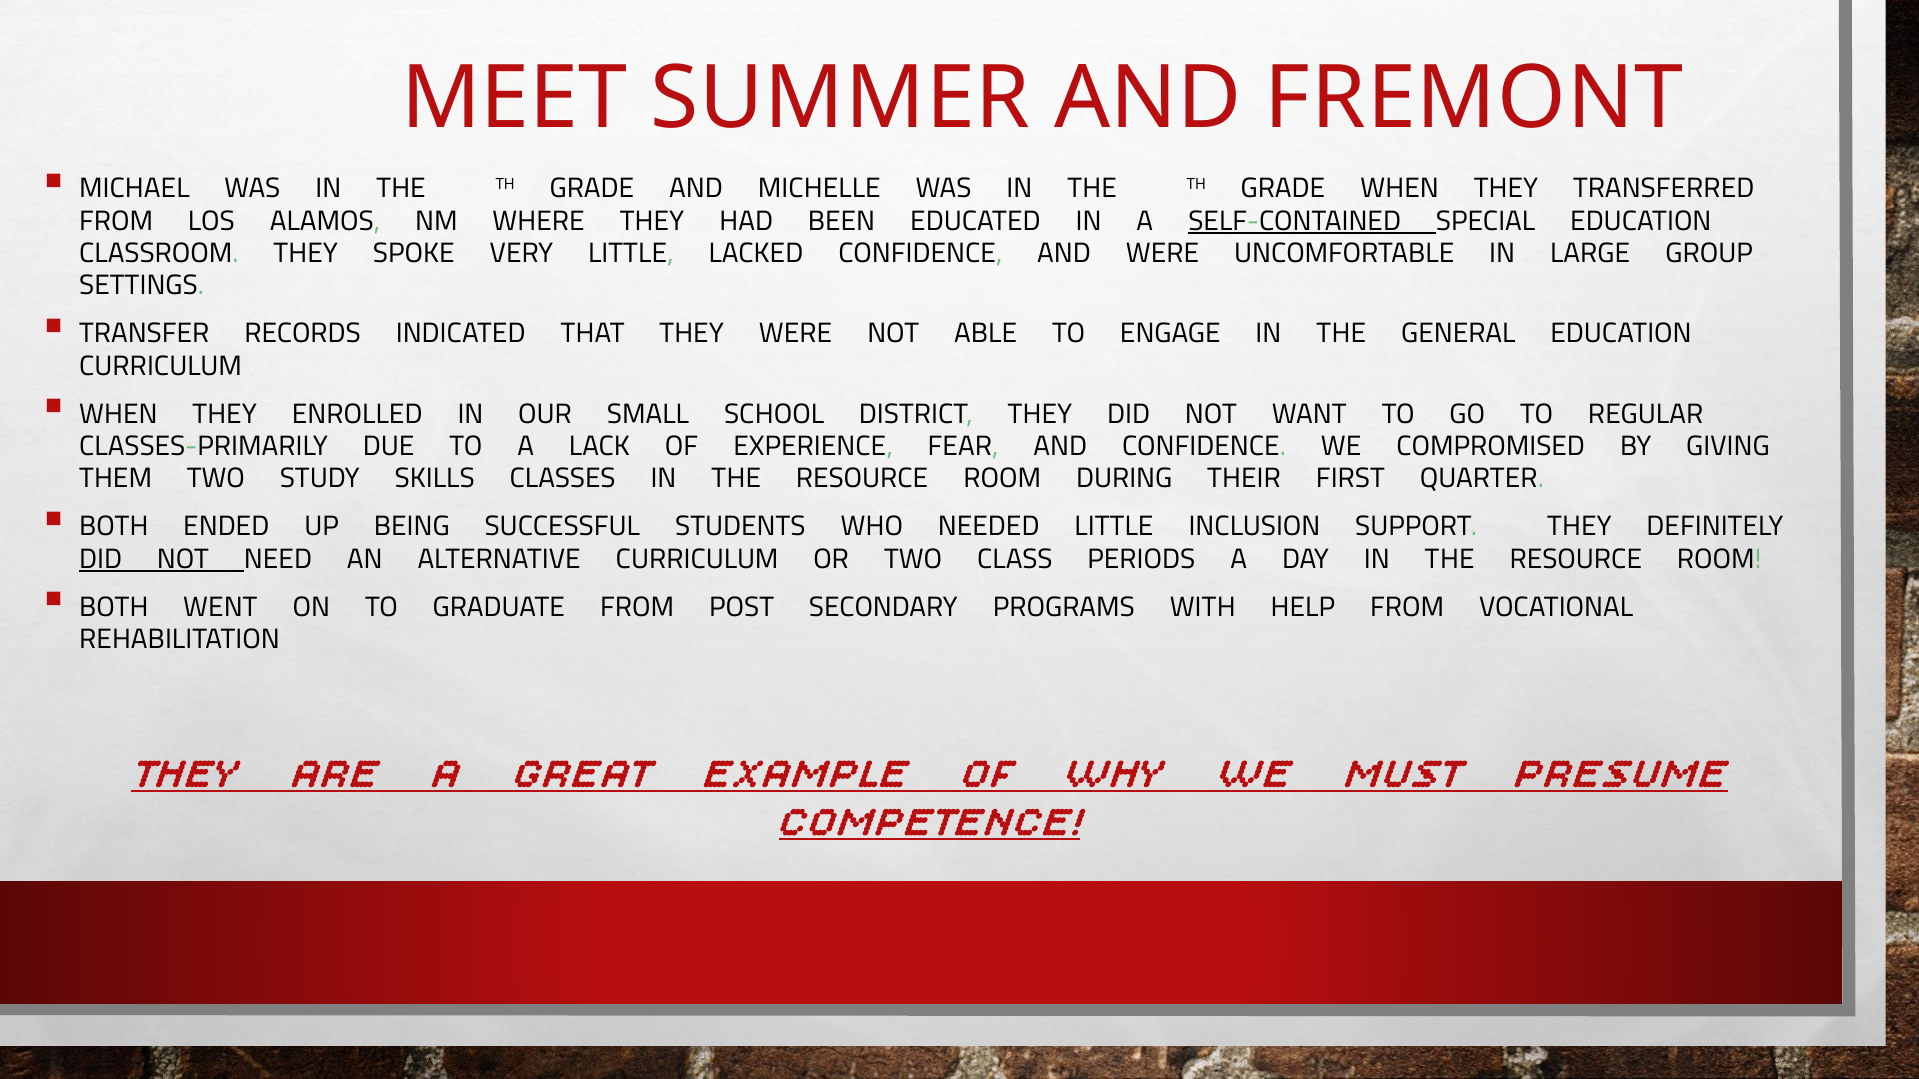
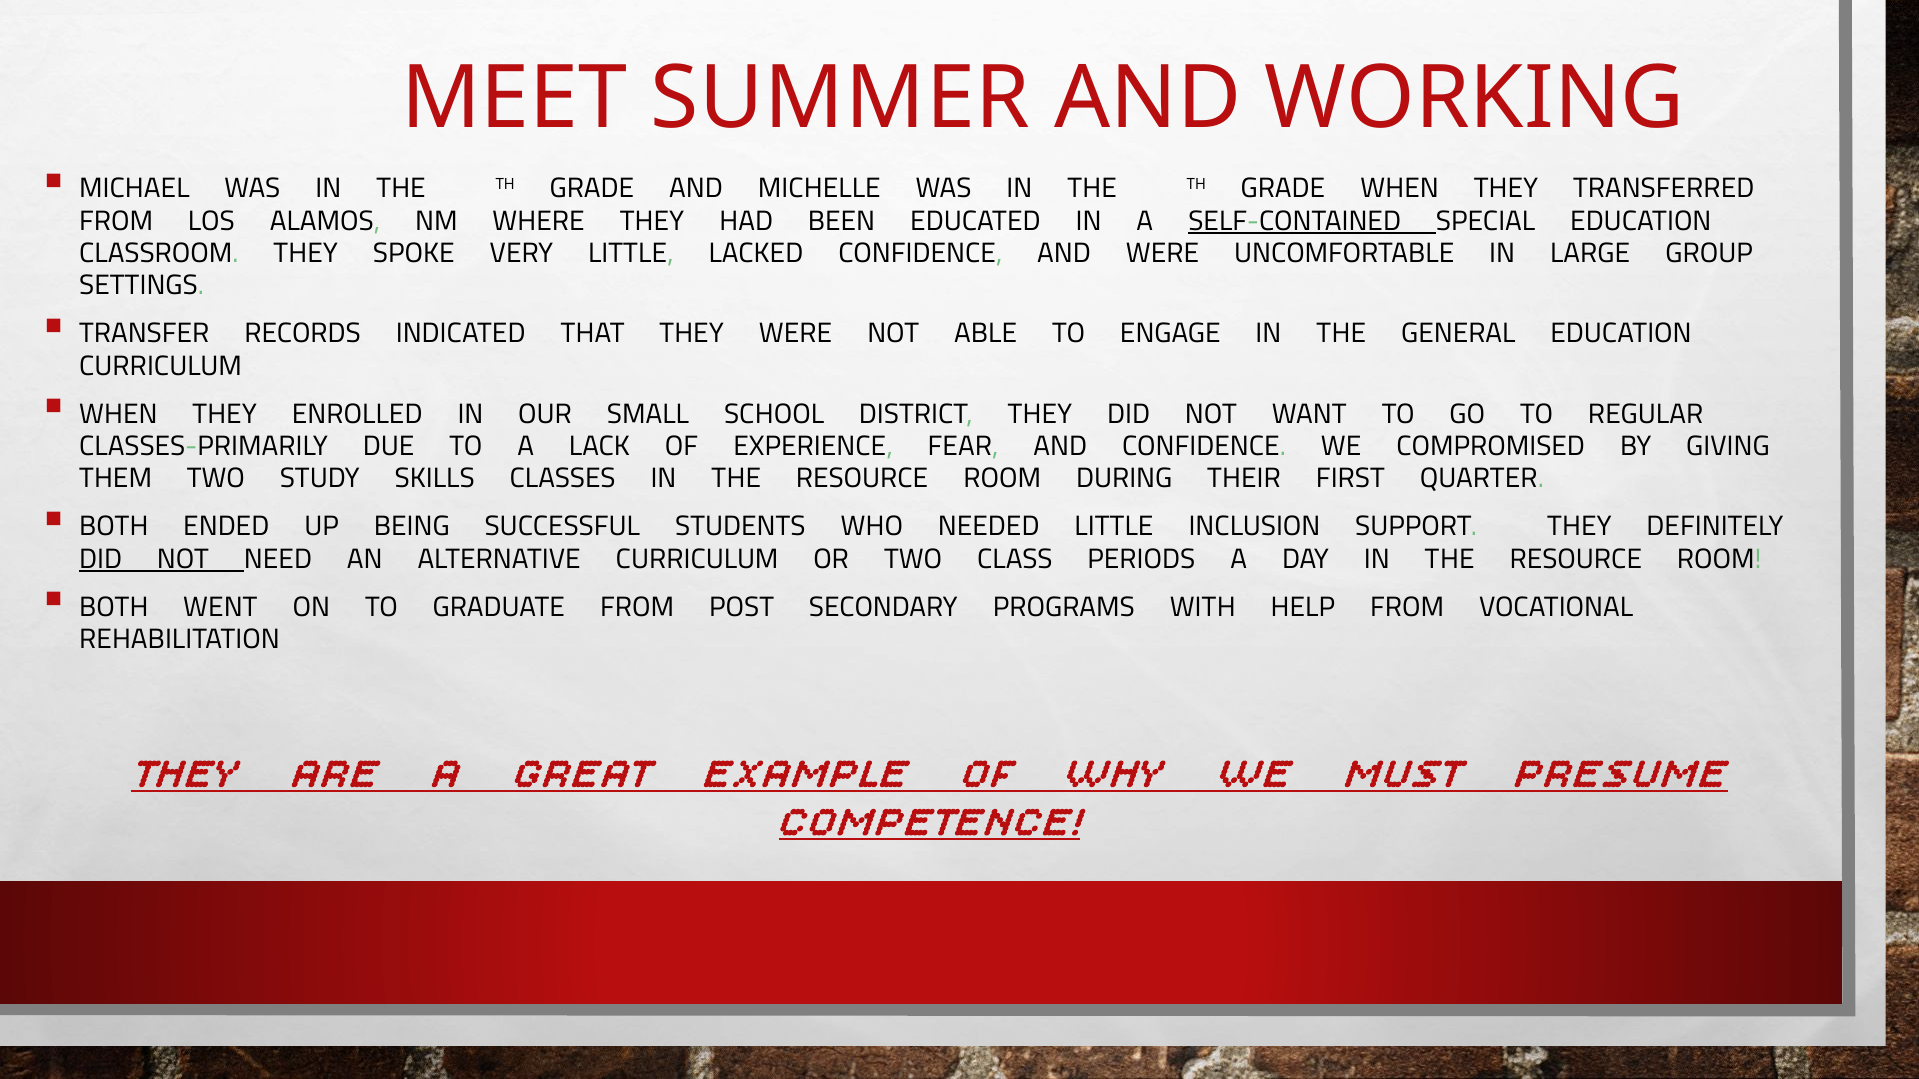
FREMONT: FREMONT -> WORKING (1475, 98)
